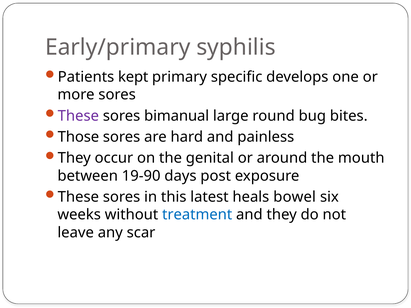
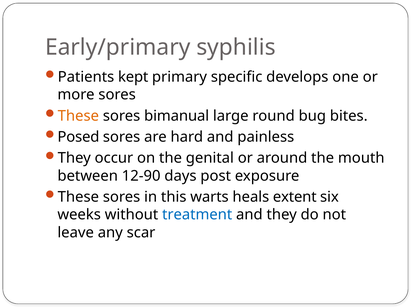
These colour: purple -> orange (78, 116)
Those: Those -> Posed (78, 137)
19-90: 19-90 -> 12-90 (141, 176)
latest: latest -> warts (209, 197)
bowel: bowel -> extent (295, 197)
